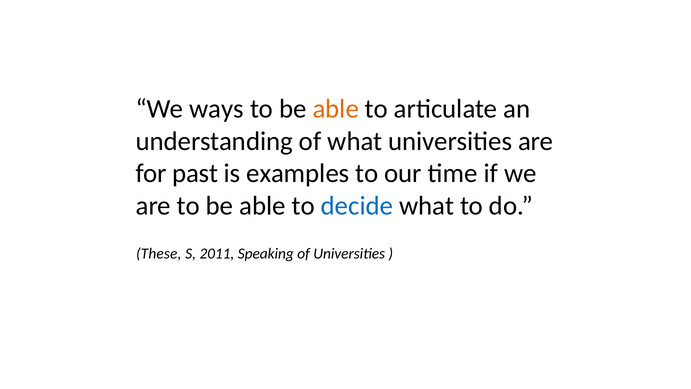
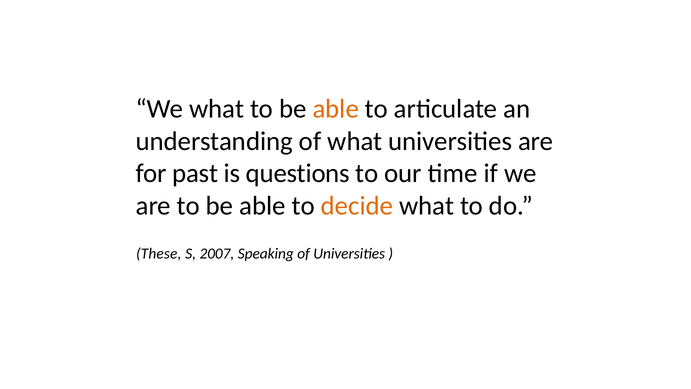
We ways: ways -> what (217, 109)
examples: examples -> questions (298, 173)
decide colour: blue -> orange (357, 206)
2011: 2011 -> 2007 (217, 253)
